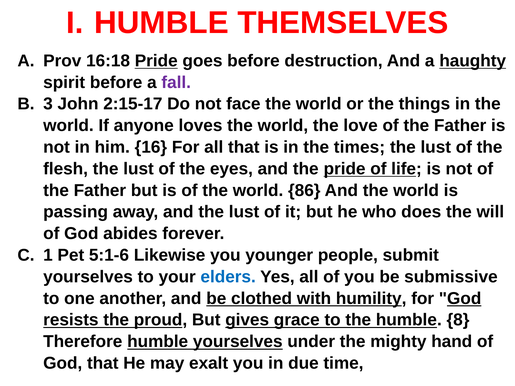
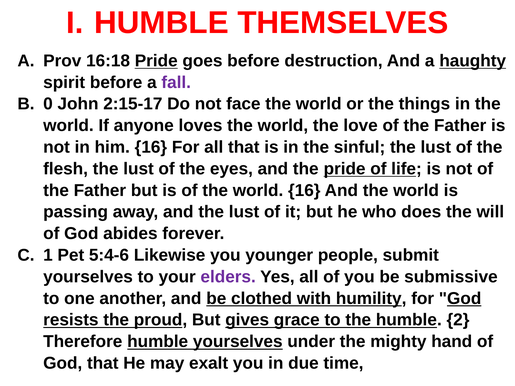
3: 3 -> 0 (48, 104)
times: times -> sinful (360, 147)
world 86: 86 -> 16 (304, 191)
5:1-6: 5:1-6 -> 5:4-6 (109, 255)
elders colour: blue -> purple (228, 277)
8: 8 -> 2 (458, 320)
